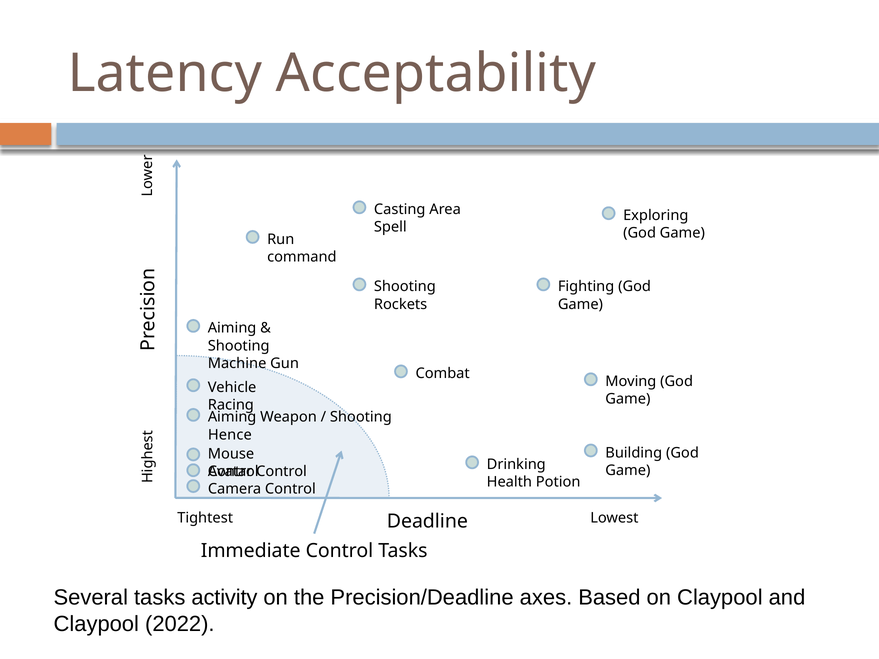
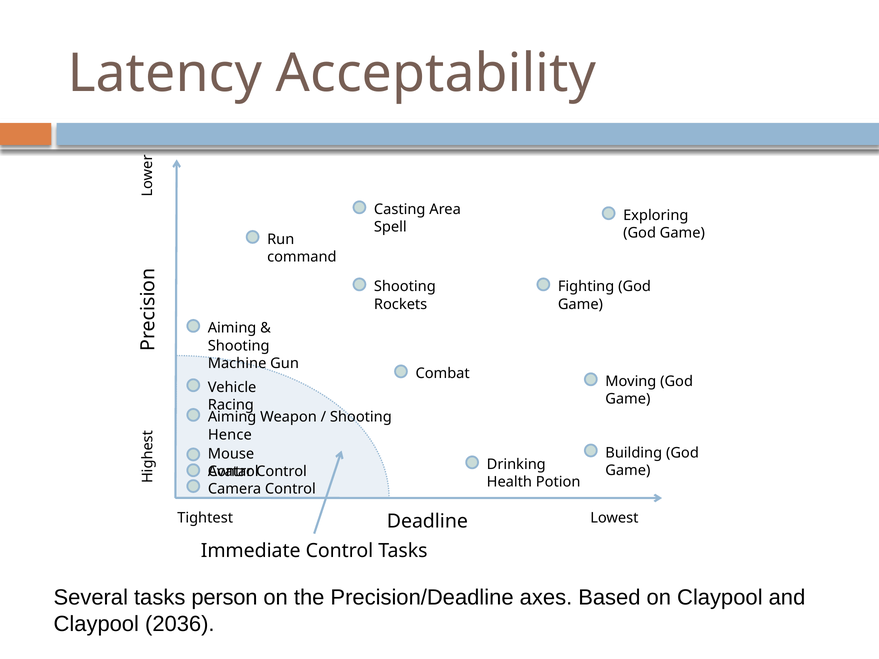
activity: activity -> person (224, 598)
2022: 2022 -> 2036 (180, 624)
